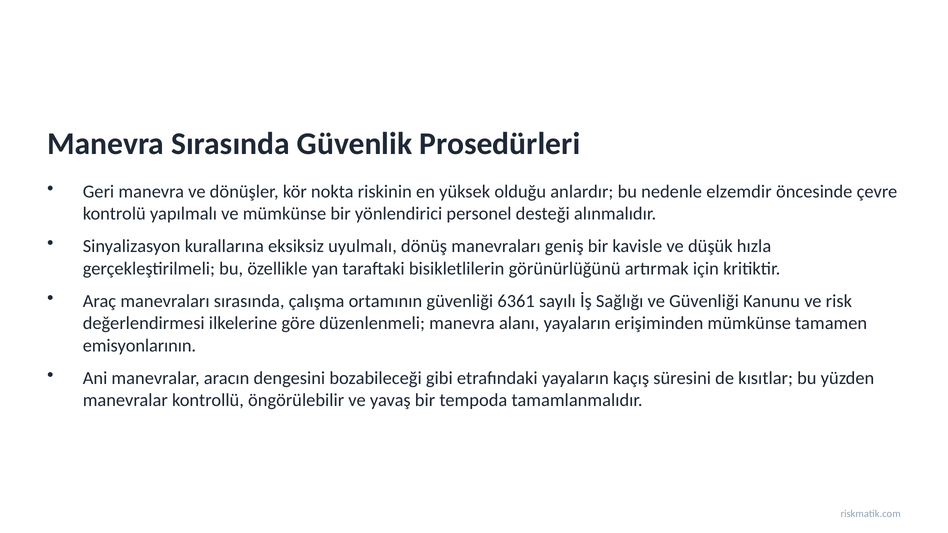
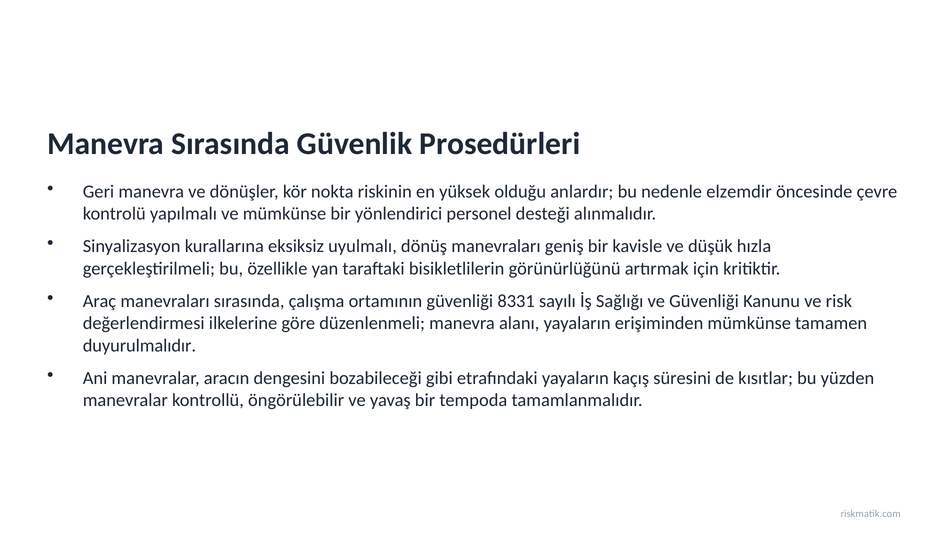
6361: 6361 -> 8331 (516, 301)
emisyonlarının: emisyonlarının -> duyurulmalıdır (139, 346)
